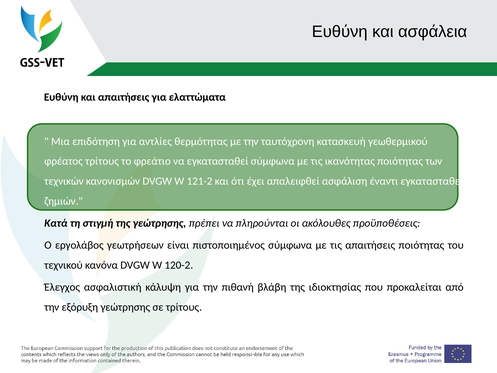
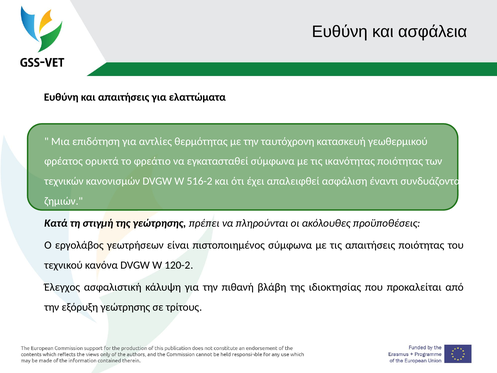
φρέατος τρίτους: τρίτους -> ορυκτά (102, 161)
121-2: 121-2 -> 516-2 (200, 181)
έναντι εγκατασταθεί: εγκατασταθεί -> συνδυάζονται (432, 181)
